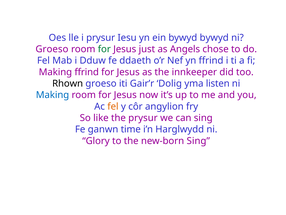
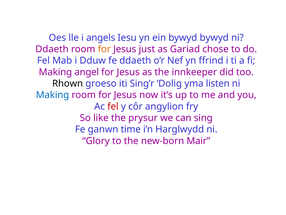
i prysur: prysur -> angels (101, 38)
Groeso: Groeso -> Ddaeth (52, 49)
for colour: green -> orange (104, 49)
Angels: Angels -> Gariad (185, 49)
Making ffrind: ffrind -> angel (87, 72)
Gair’r: Gair’r -> Sing’r (142, 83)
fel colour: orange -> red (113, 106)
new-born Sing: Sing -> Mair (198, 141)
